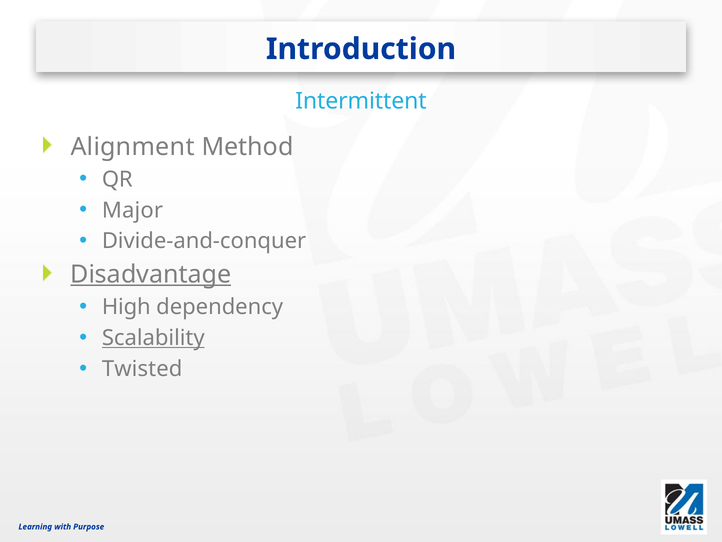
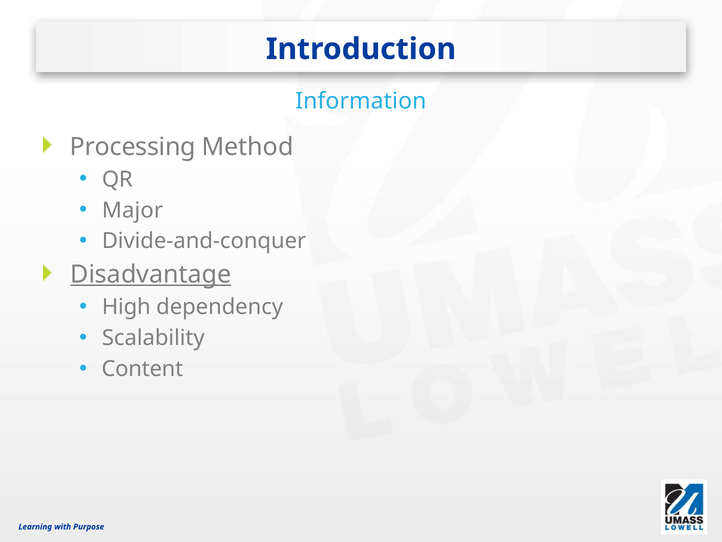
Intermittent: Intermittent -> Information (361, 101)
Alignment: Alignment -> Processing (133, 147)
Scalability underline: present -> none (153, 338)
Twisted: Twisted -> Content (142, 369)
